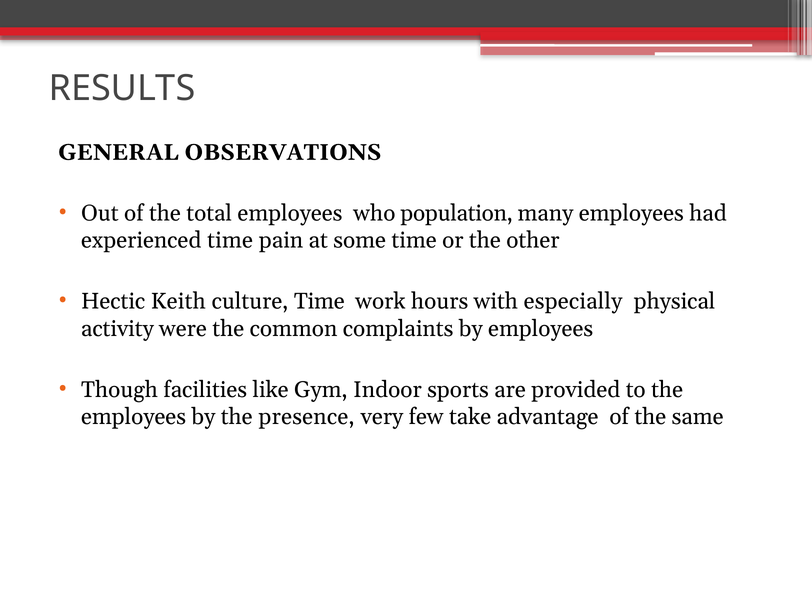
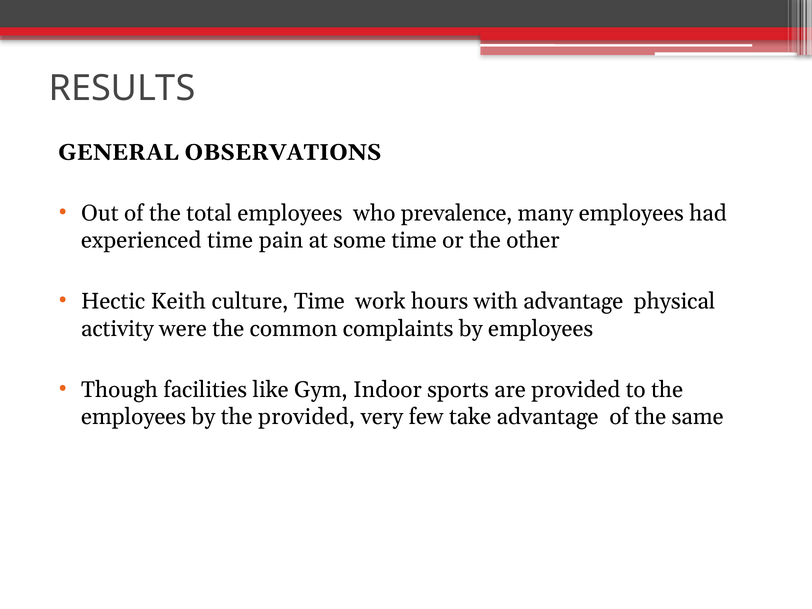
population: population -> prevalence (457, 213)
with especially: especially -> advantage (573, 301)
the presence: presence -> provided (307, 417)
